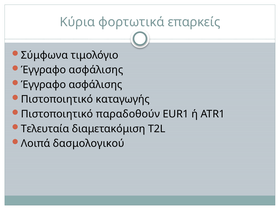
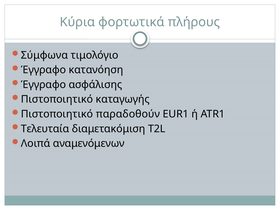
επαρκείς: επαρκείς -> πλήρους (194, 22)
ασφάλισης: ασφάλισης -> κατανόηση (96, 70)
δασμολογικού: δασμολογικού -> αναμενόμενων (89, 143)
